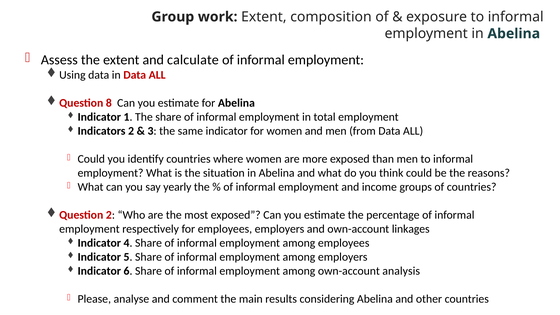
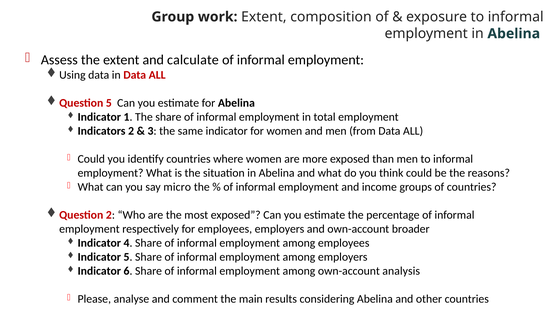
Question 8: 8 -> 5 (109, 103)
yearly: yearly -> micro (177, 187)
linkages: linkages -> broader (411, 229)
